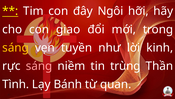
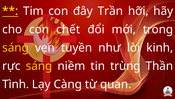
Ngôi: Ngôi -> Trần (110, 11)
giao: giao -> chết (68, 29)
sáng colour: pink -> yellow (39, 66)
Bánh: Bánh -> Càng (68, 84)
